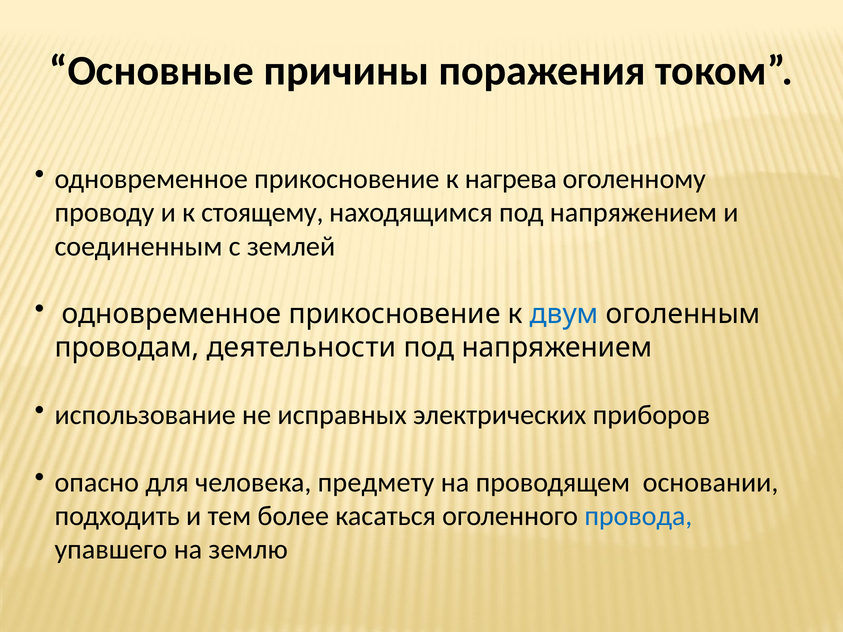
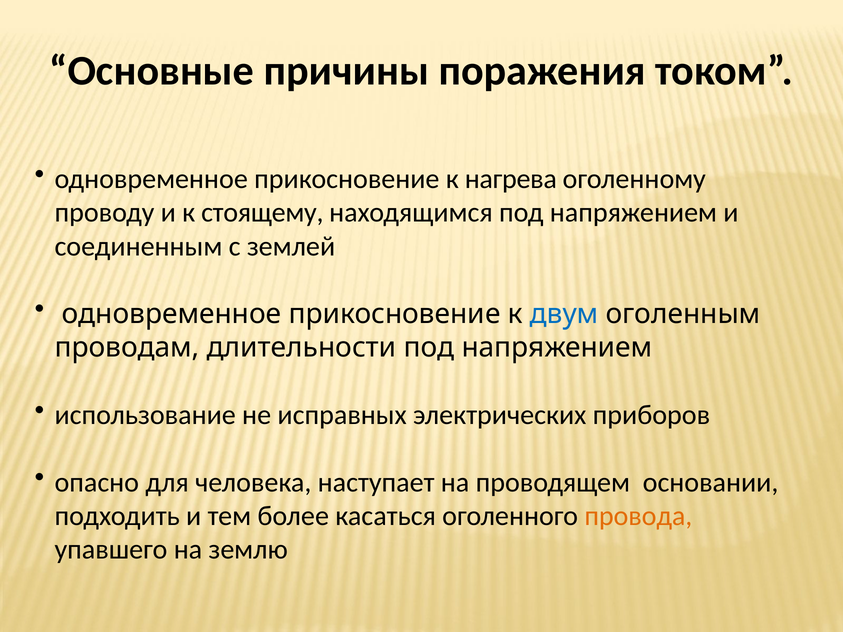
деятельности: деятельности -> длительности (302, 348)
предмету: предмету -> наступает (376, 482)
провода colour: blue -> orange (638, 516)
